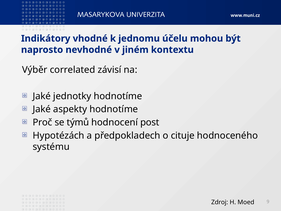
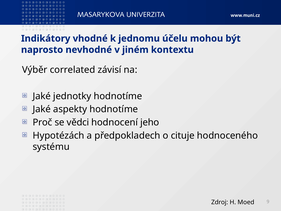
týmů: týmů -> vědci (78, 122)
post: post -> jeho (150, 122)
